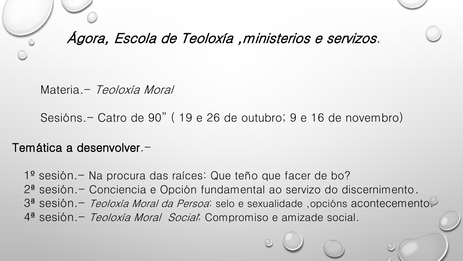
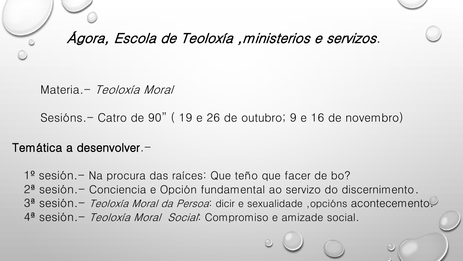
selo: selo -> dicir (225, 204)
